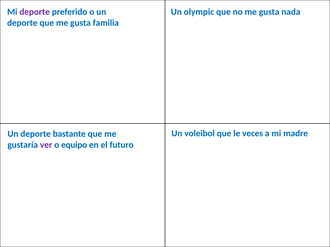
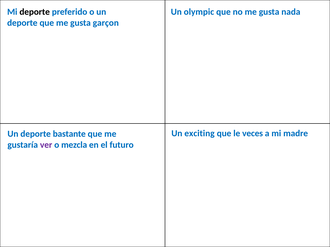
deporte colour: purple -> black (35, 12)
familia: familia -> garçon (106, 23)
voleibol: voleibol -> exciting (200, 134)
equipo: equipo -> mezcla (74, 145)
